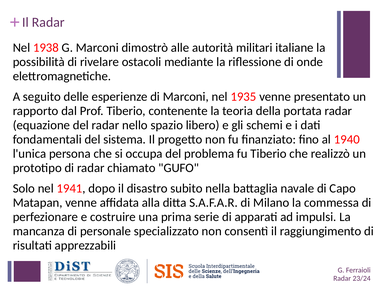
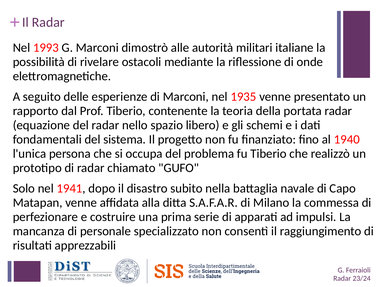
1938: 1938 -> 1993 (46, 48)
